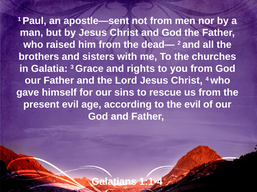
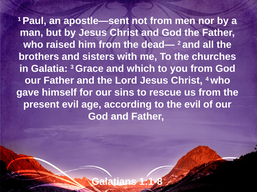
rights: rights -> which (141, 69)
1:1-4: 1:1-4 -> 1:1-8 (151, 182)
